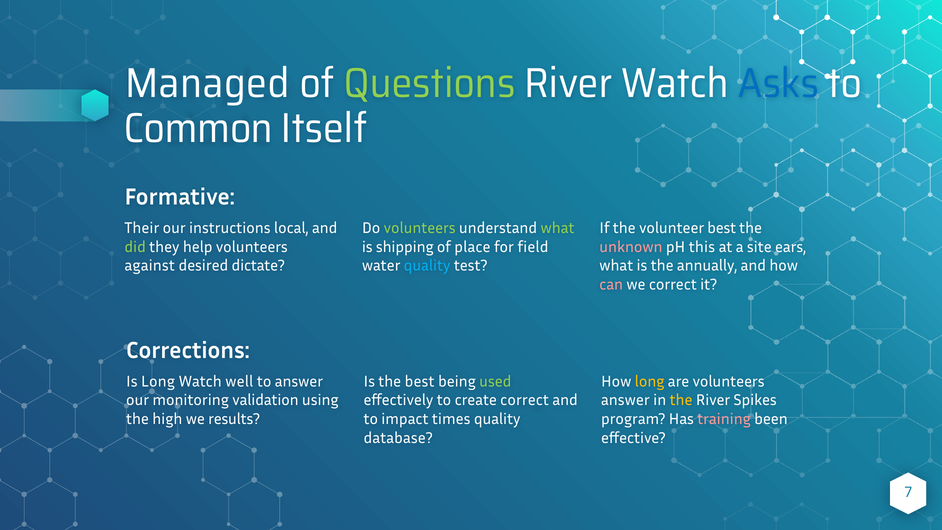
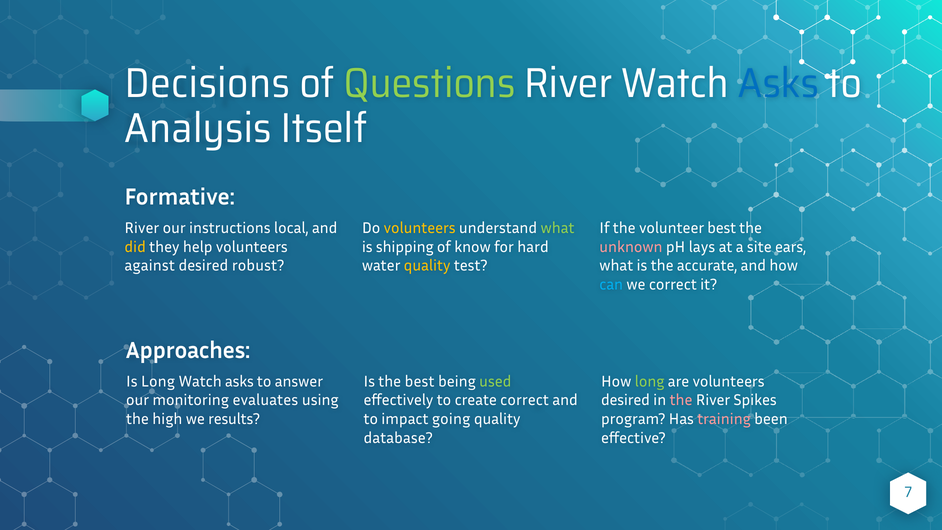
Managed: Managed -> Decisions (207, 83)
Common: Common -> Analysis (198, 129)
Their: Their -> River (142, 228)
volunteers colour: light green -> yellow (420, 228)
did colour: light green -> yellow (135, 247)
place: place -> know (473, 247)
field: field -> hard (533, 247)
this: this -> lays (702, 247)
dictate: dictate -> robust (258, 266)
quality colour: light blue -> yellow (427, 266)
annually: annually -> accurate (707, 266)
can colour: pink -> light blue (611, 285)
Corrections: Corrections -> Approaches (188, 351)
well: well -> asks (239, 381)
long colour: yellow -> light green (650, 381)
validation: validation -> evaluates (265, 400)
answer: answer -> desired (625, 400)
the colour: yellow -> pink (681, 400)
times: times -> going (451, 419)
